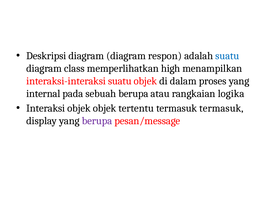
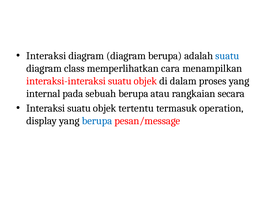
Deskripsi: Deskripsi -> Interaksi (46, 56)
diagram respon: respon -> berupa (165, 56)
high: high -> cara (171, 68)
logika: logika -> secara (231, 93)
Interaksi objek: objek -> suatu (79, 108)
termasuk termasuk: termasuk -> operation (221, 108)
berupa colour: purple -> blue (97, 121)
